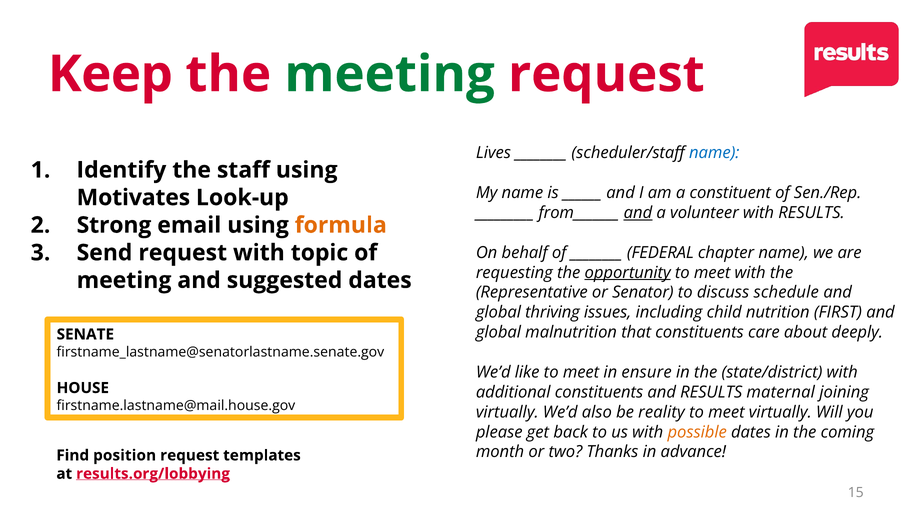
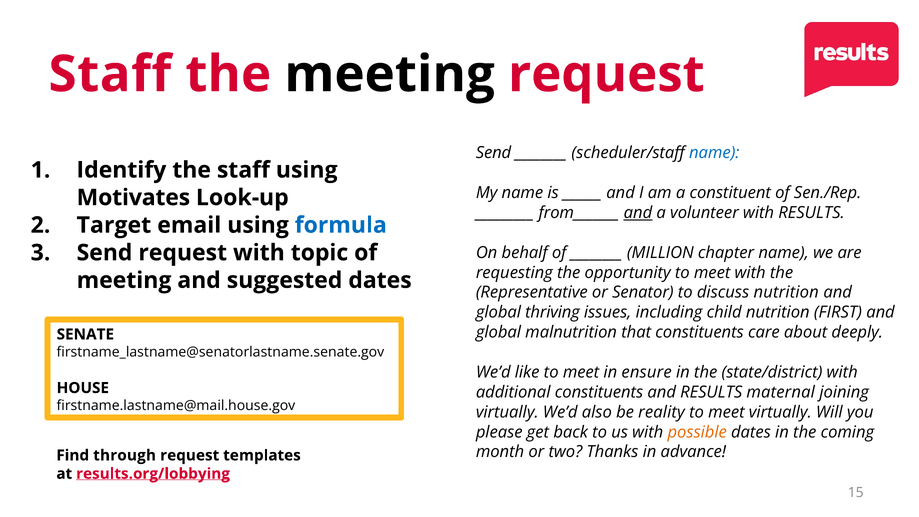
Keep: Keep -> Staff (110, 74)
meeting colour: green -> black (390, 74)
Lives: Lives -> Send (494, 153)
Strong: Strong -> Target (114, 225)
formula colour: orange -> blue (341, 225)
FEDERAL: FEDERAL -> MILLION (660, 253)
opportunity underline: present -> none (628, 273)
discuss schedule: schedule -> nutrition (786, 292)
position: position -> through (125, 455)
